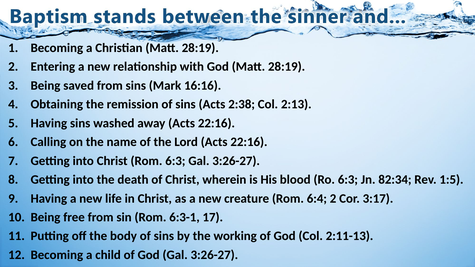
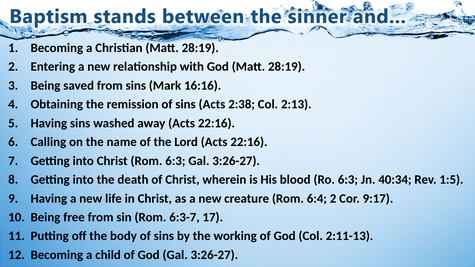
82:34: 82:34 -> 40:34 (395, 180)
3:17: 3:17 -> 9:17 (378, 199)
6:3-1: 6:3-1 -> 6:3-7 (184, 217)
